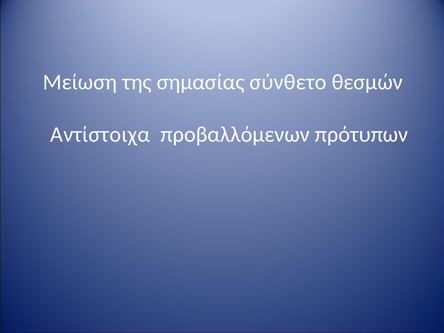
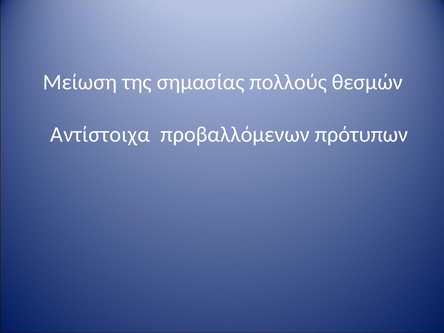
σύνθετο: σύνθετο -> πολλούς (288, 82)
